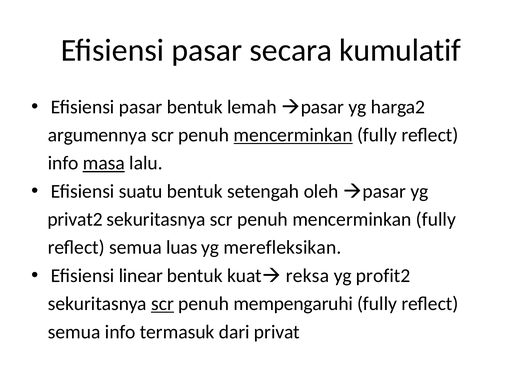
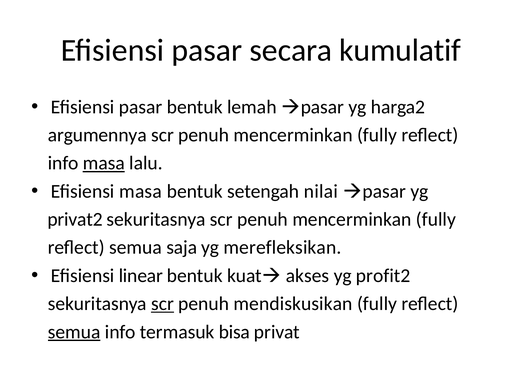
mencerminkan underline: present -> none (293, 135)
Efisiensi suatu: suatu -> masa (141, 192)
oleh: oleh -> nilai (321, 192)
luas: luas -> saja (182, 248)
reksa: reksa -> akses (308, 276)
mempengaruhi: mempengaruhi -> mendiskusikan (293, 304)
semua underline: none -> present (74, 332)
dari: dari -> bisa (234, 332)
